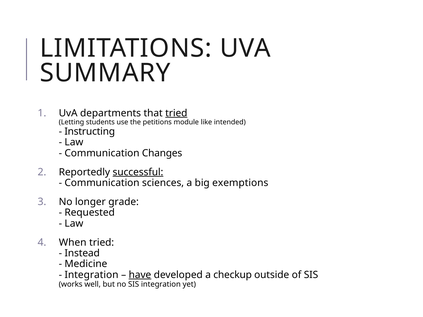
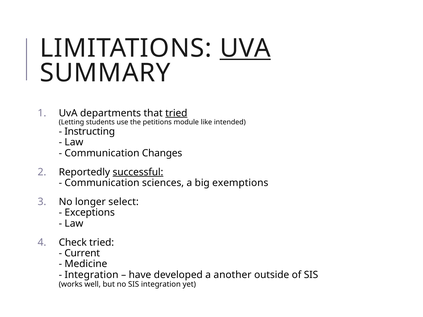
UVA underline: none -> present (245, 48)
grade: grade -> select (124, 202)
Requested: Requested -> Exceptions (90, 213)
When: When -> Check (73, 243)
Instead: Instead -> Current (82, 253)
have underline: present -> none (140, 275)
checkup: checkup -> another (233, 275)
